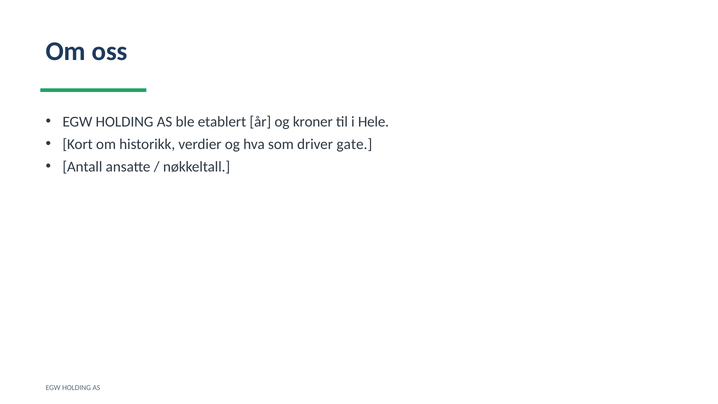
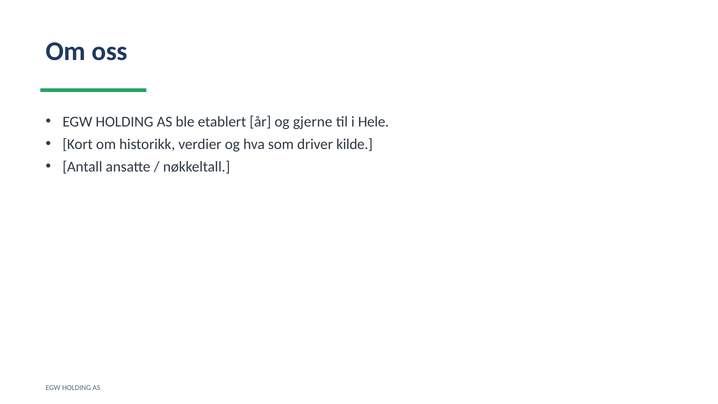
kroner: kroner -> gjerne (313, 122)
gate: gate -> kilde (355, 144)
